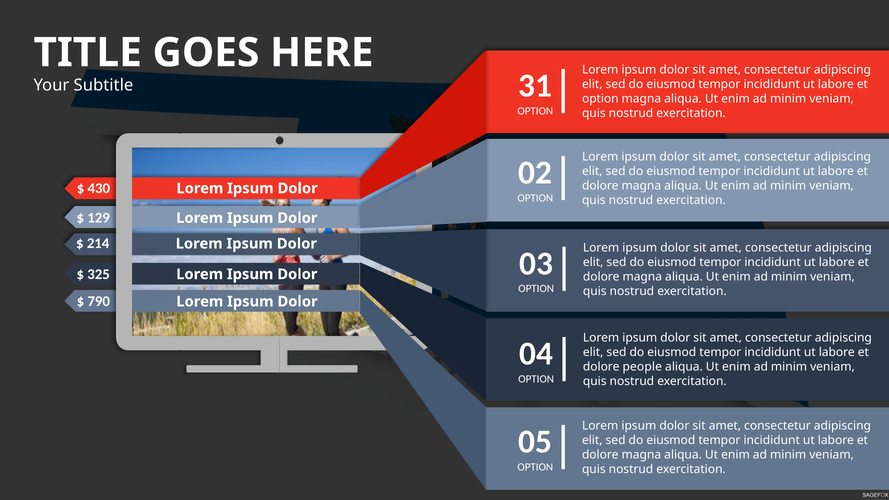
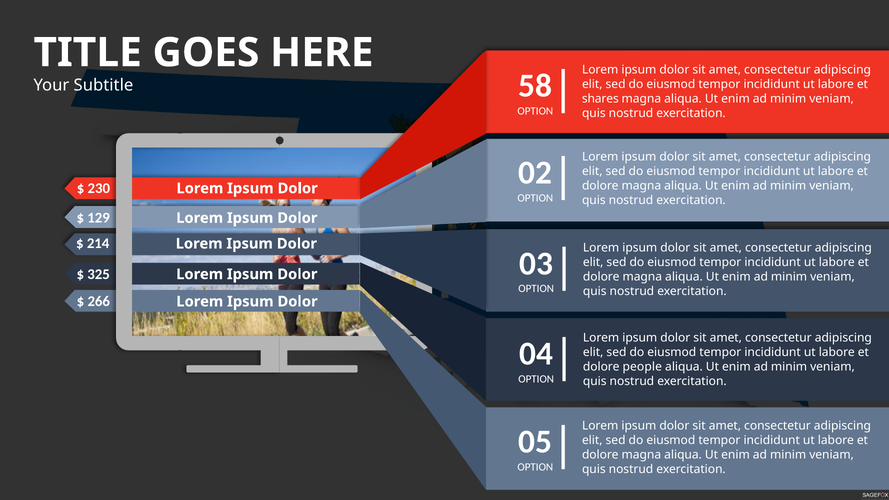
31: 31 -> 58 (535, 86)
option: option -> shares (600, 99)
430: 430 -> 230 (99, 188)
790: 790 -> 266 (99, 302)
